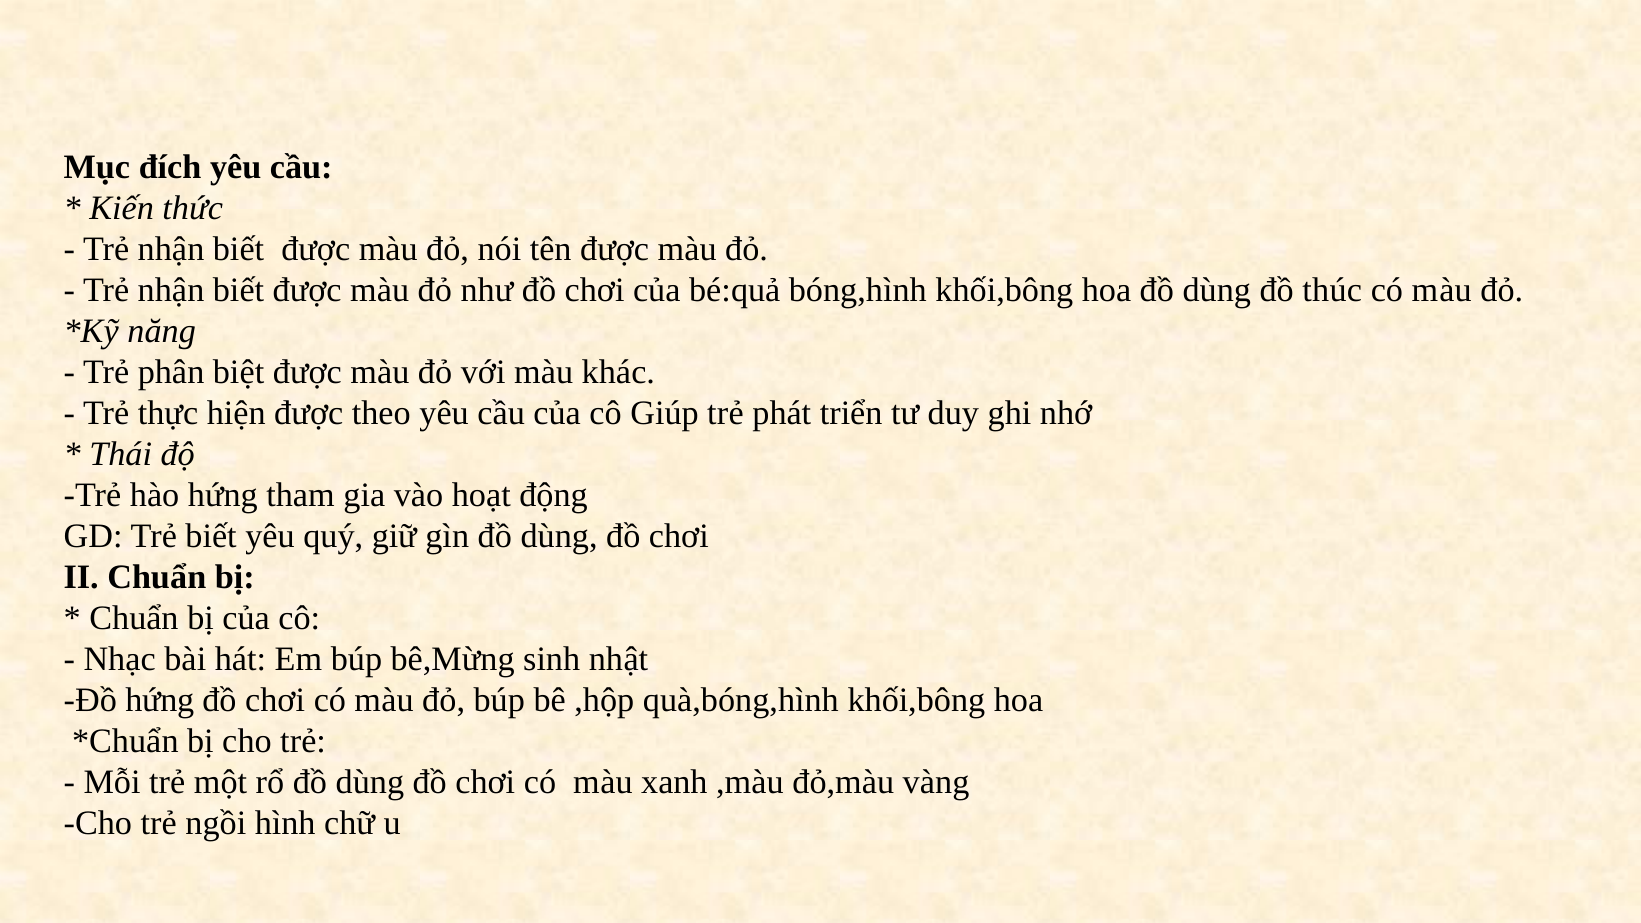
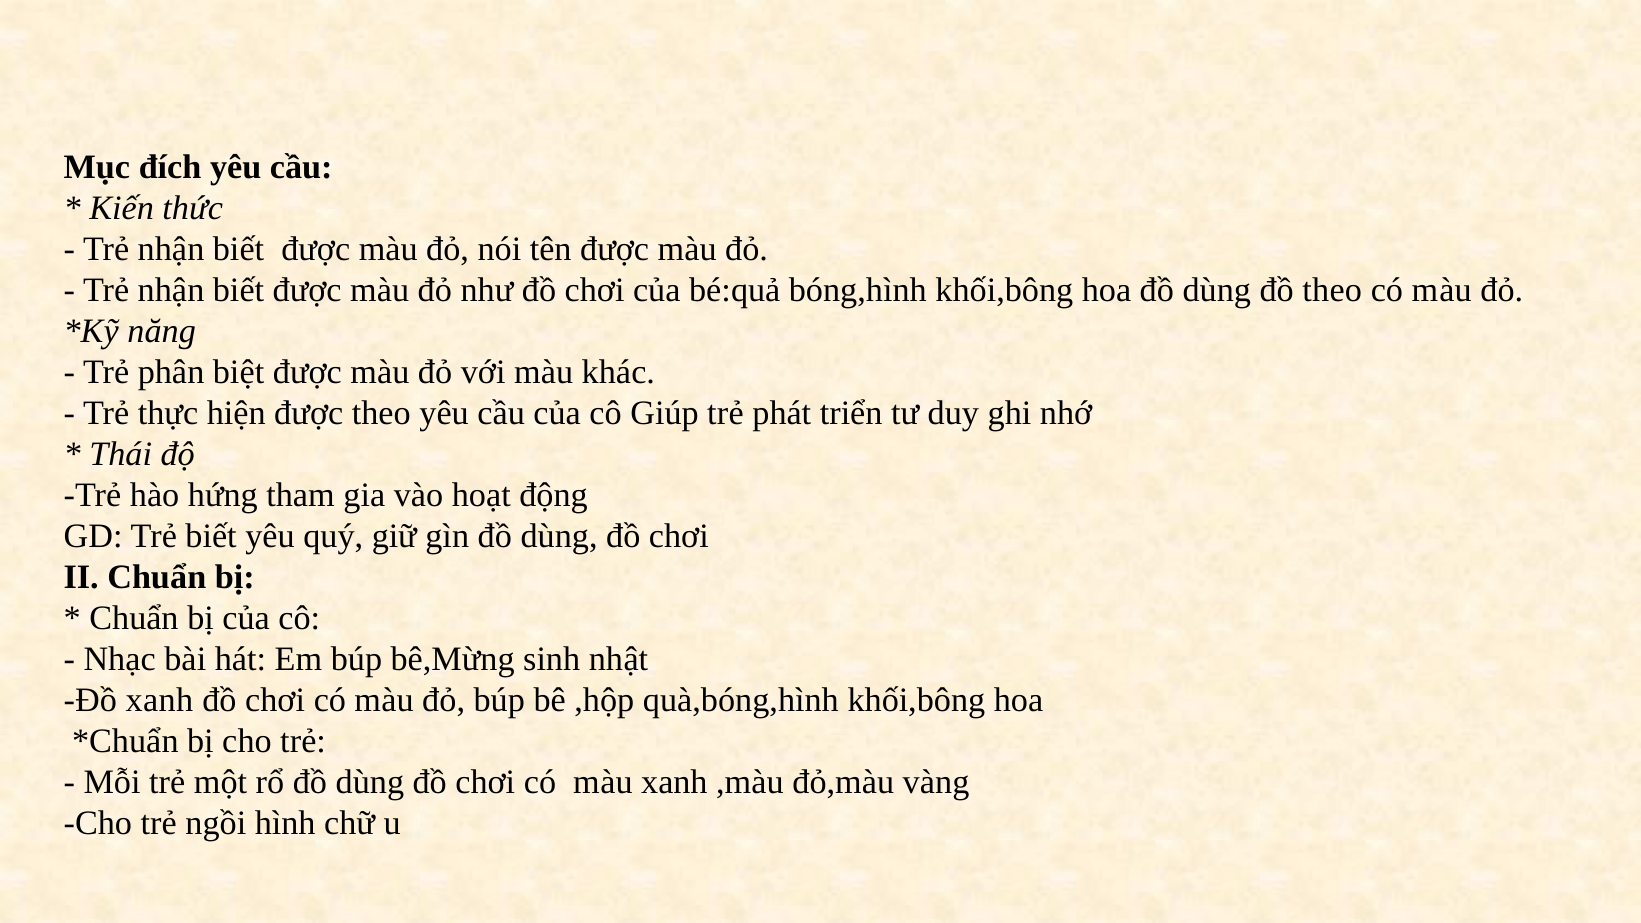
đồ thúc: thúc -> theo (1332, 290)
Đồ hứng: hứng -> xanh (159, 700)
